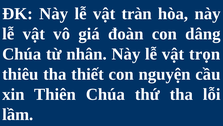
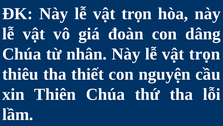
tràn: tràn -> trọn (137, 14)
